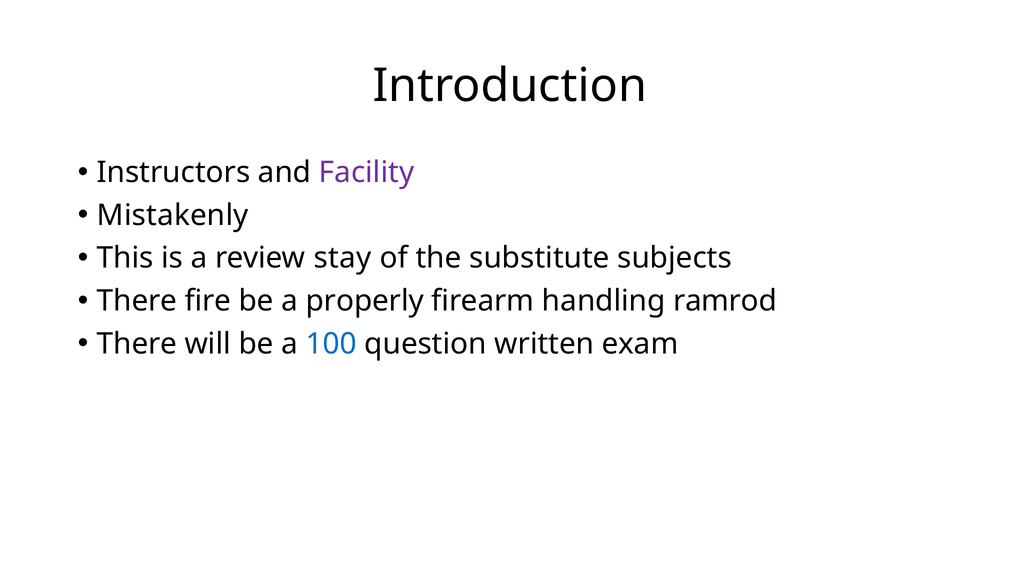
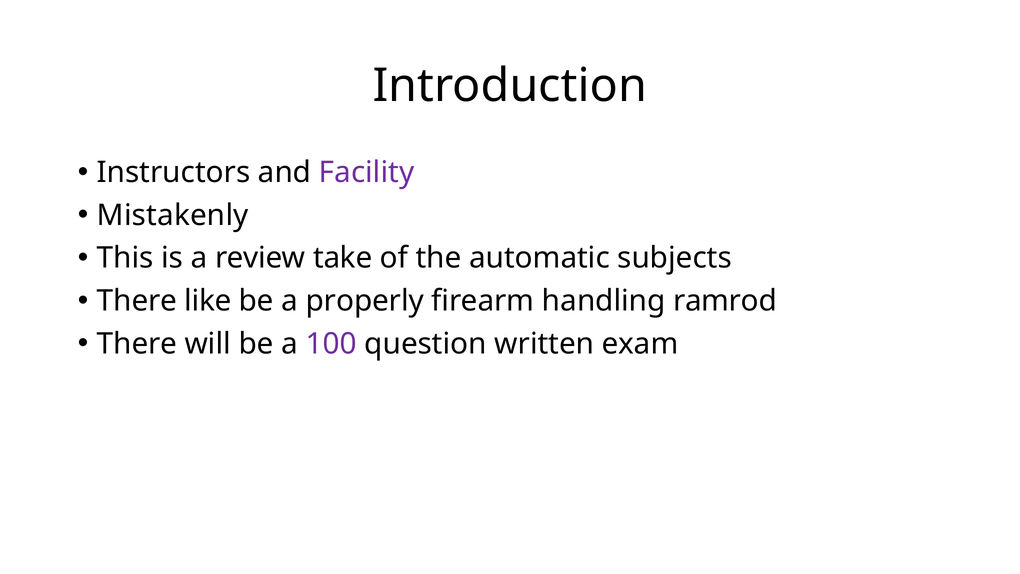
stay: stay -> take (343, 258)
substitute: substitute -> automatic (540, 258)
fire: fire -> like (208, 301)
100 colour: blue -> purple (331, 344)
